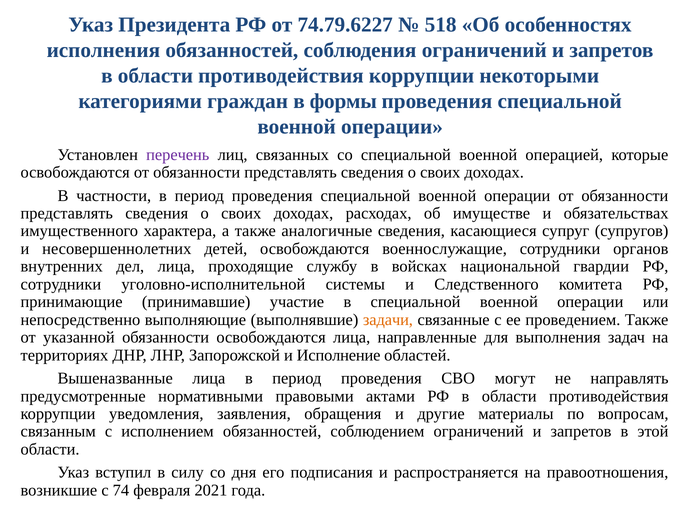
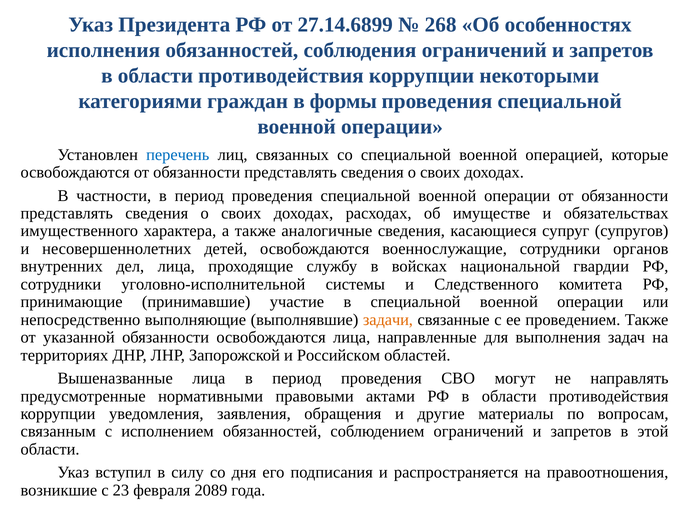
74.79.6227: 74.79.6227 -> 27.14.6899 (345, 25)
518: 518 -> 268 (441, 25)
перечень colour: purple -> blue (178, 155)
Исполнение: Исполнение -> Российском (339, 355)
74: 74 -> 23 (121, 491)
2021: 2021 -> 2089 (211, 491)
